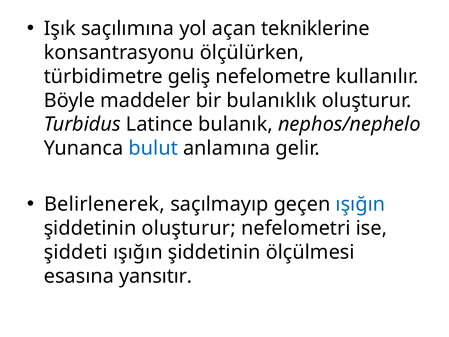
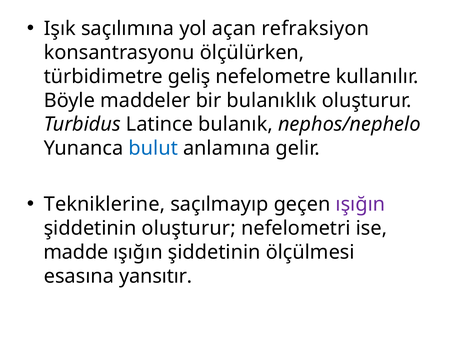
tekniklerine: tekniklerine -> refraksiyon (315, 28)
Belirlenerek: Belirlenerek -> Tekniklerine (104, 204)
ışığın colour: blue -> purple (360, 204)
şiddeti: şiddeti -> madde (76, 252)
